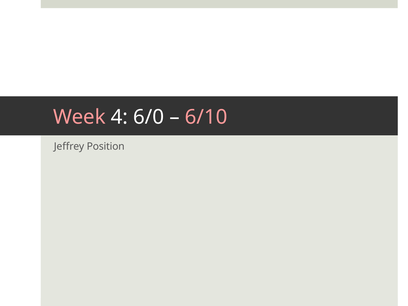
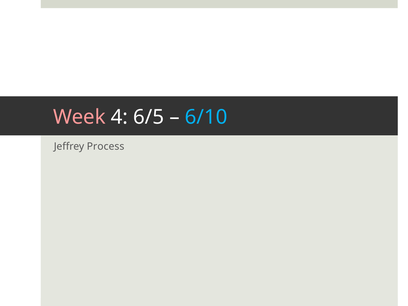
6/0: 6/0 -> 6/5 (149, 117)
6/10 colour: pink -> light blue (206, 117)
Position: Position -> Process (106, 146)
